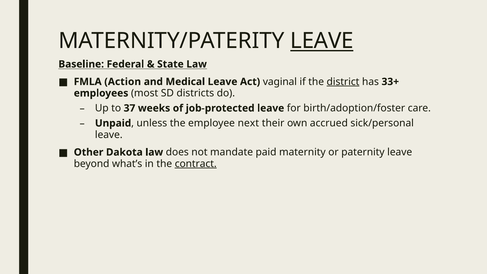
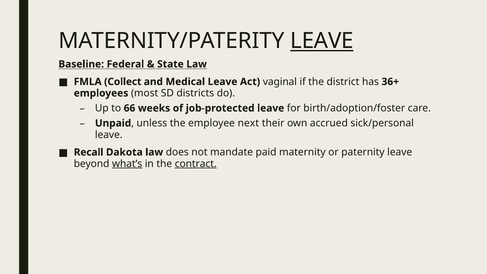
Action: Action -> Collect (123, 82)
district underline: present -> none (343, 82)
33+: 33+ -> 36+ (390, 82)
37: 37 -> 66 (129, 108)
Other: Other -> Recall (89, 152)
what’s underline: none -> present (127, 164)
